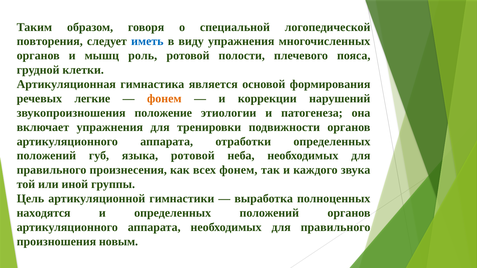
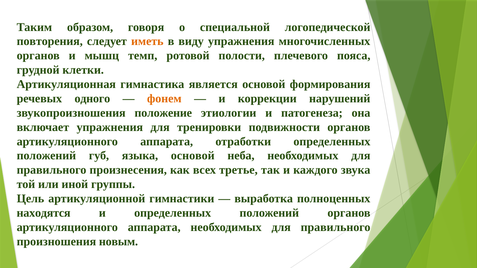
иметь colour: blue -> orange (147, 41)
роль: роль -> темп (143, 56)
легкие: легкие -> одного (92, 99)
языка ротовой: ротовой -> основой (193, 156)
всех фонем: фонем -> третье (238, 170)
